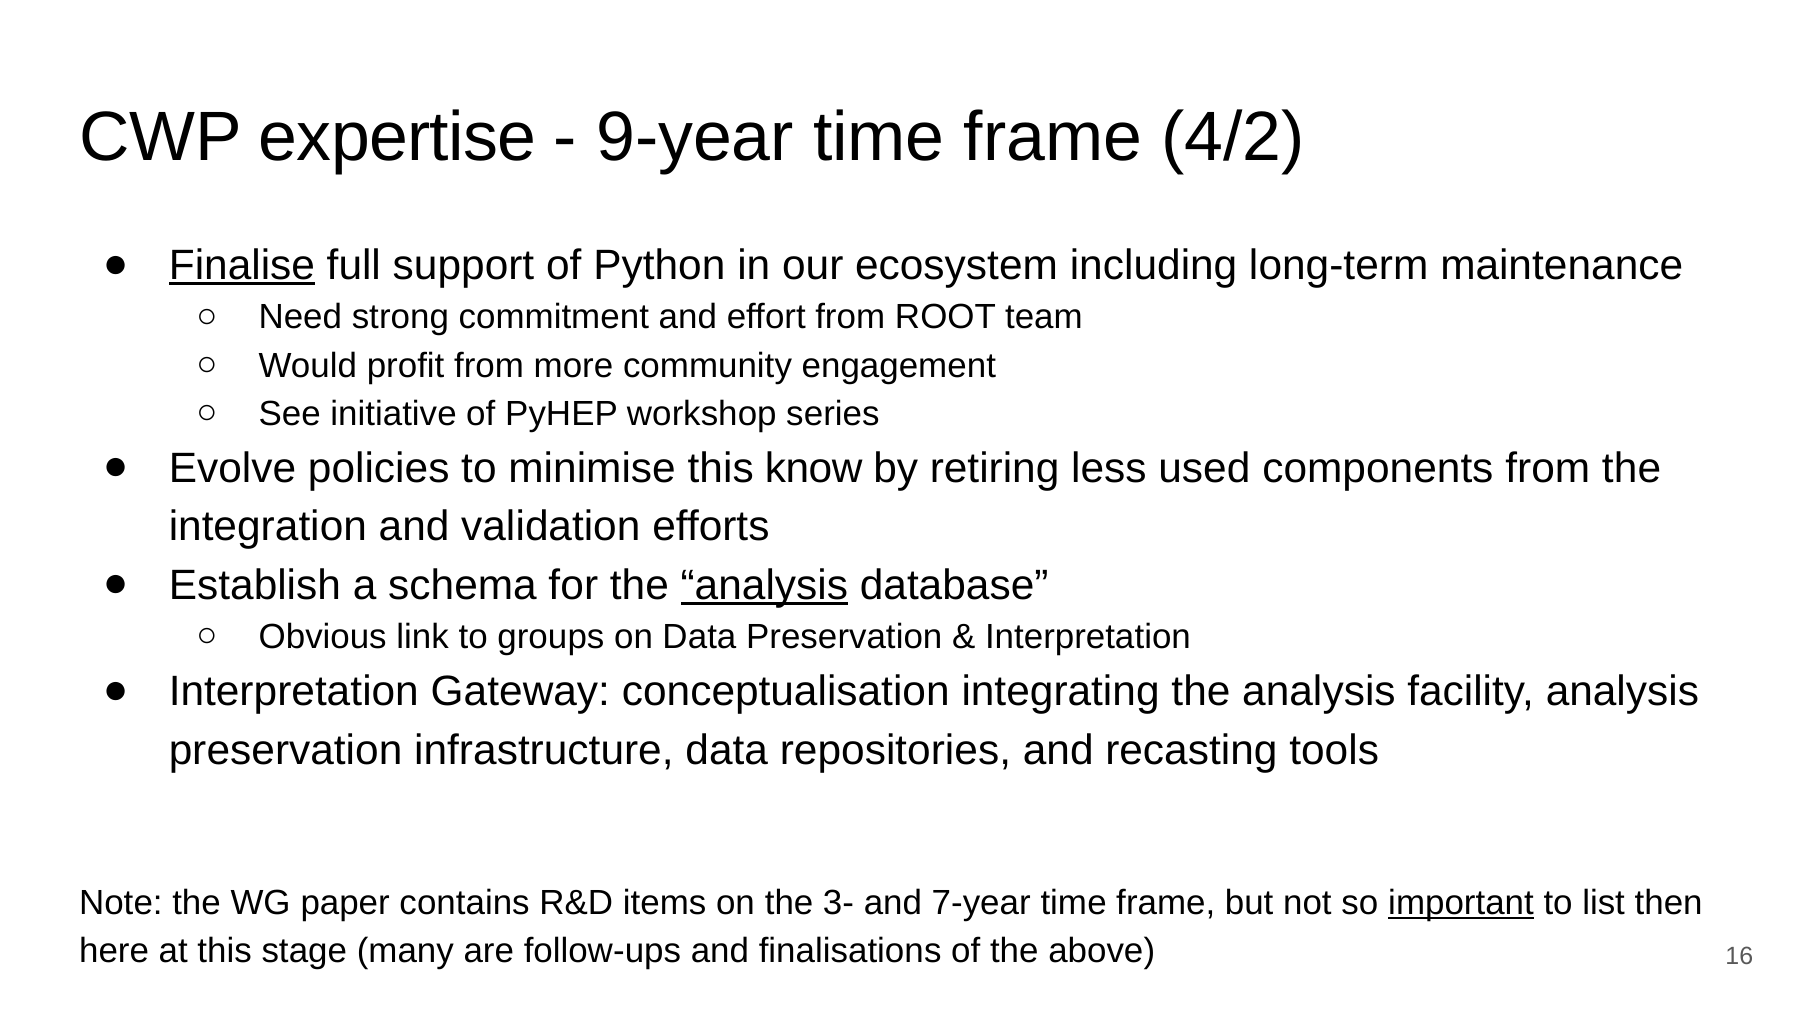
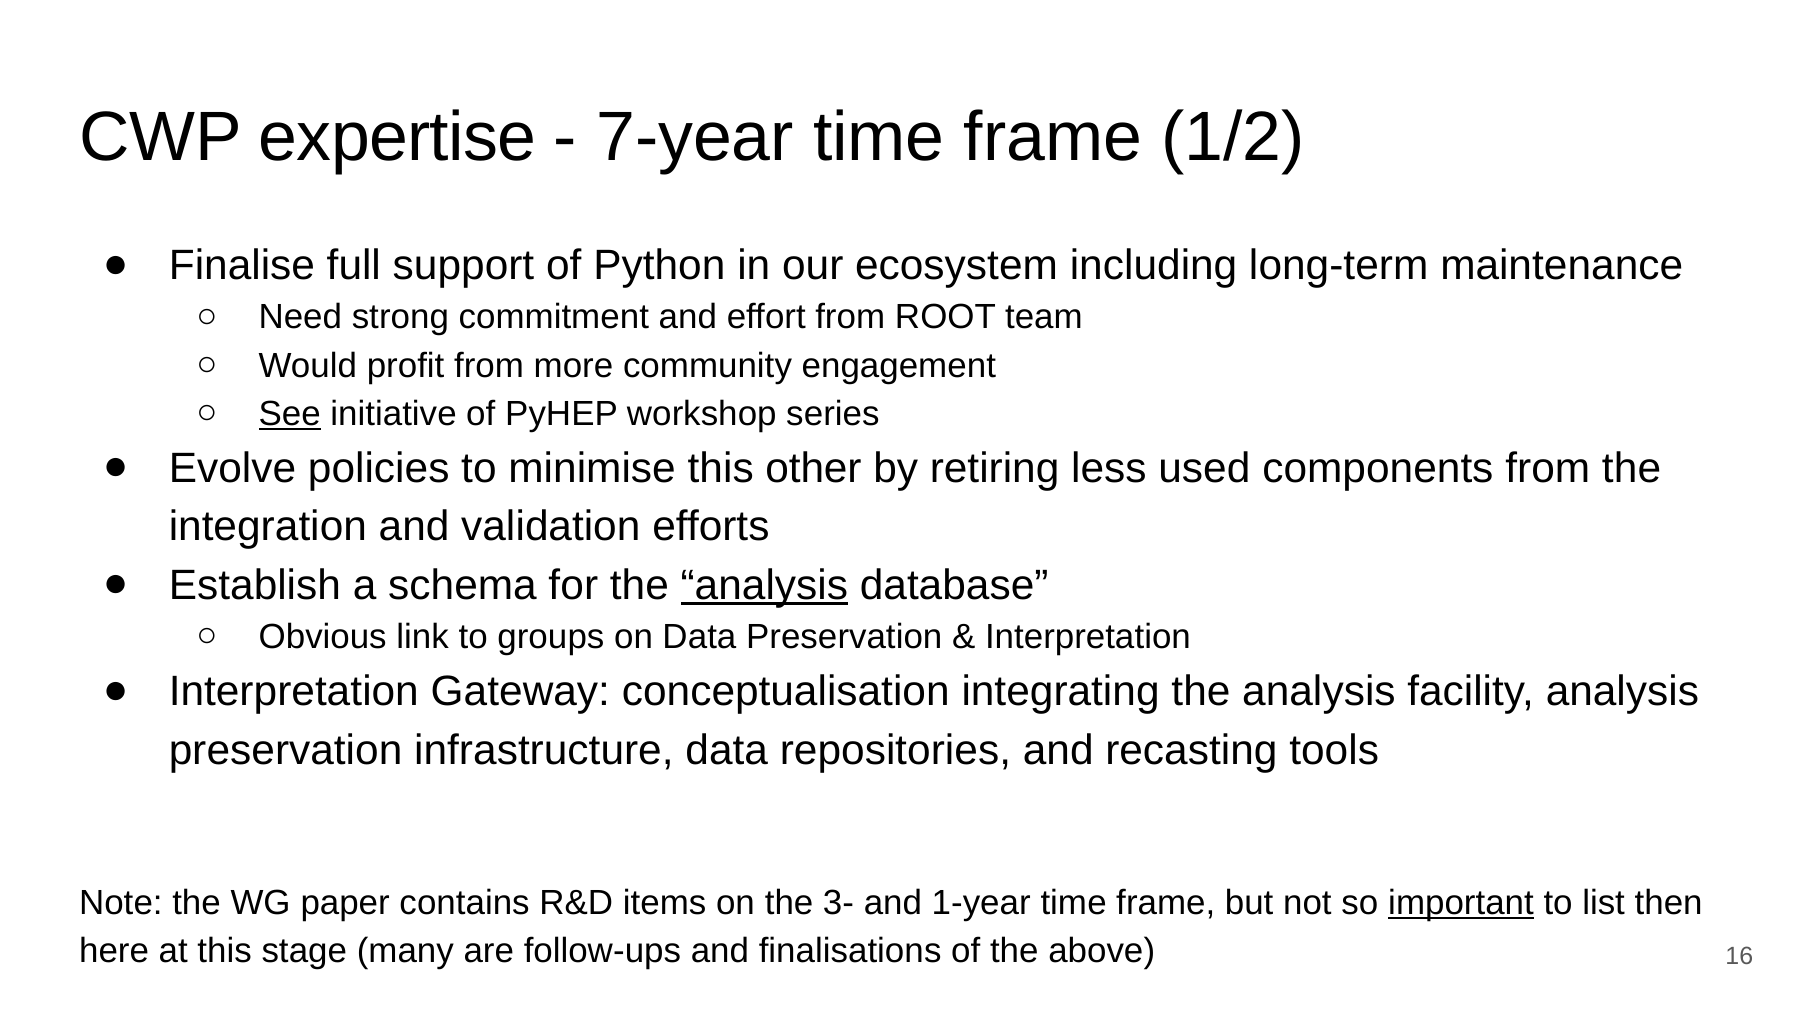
9-year: 9-year -> 7-year (695, 137)
4/2: 4/2 -> 1/2 (1233, 137)
Finalise underline: present -> none (242, 265)
See underline: none -> present (290, 414)
know: know -> other (813, 468)
7-year: 7-year -> 1-year (981, 902)
